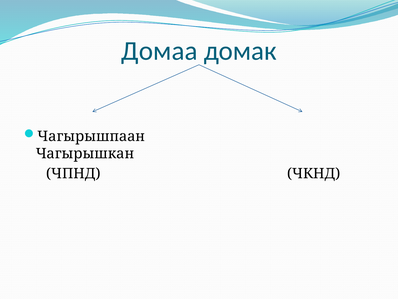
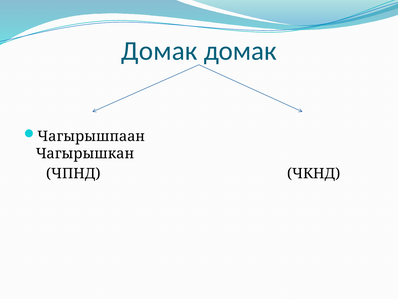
Домаа: Домаа -> Домак (159, 51)
